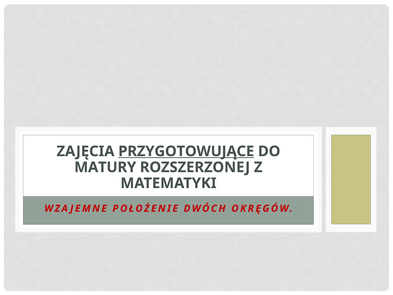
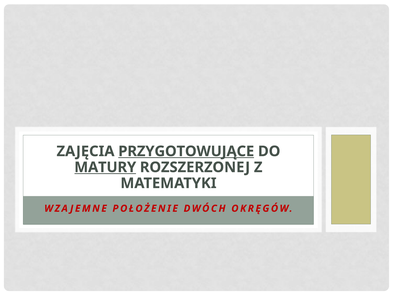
MATURY underline: none -> present (105, 167)
